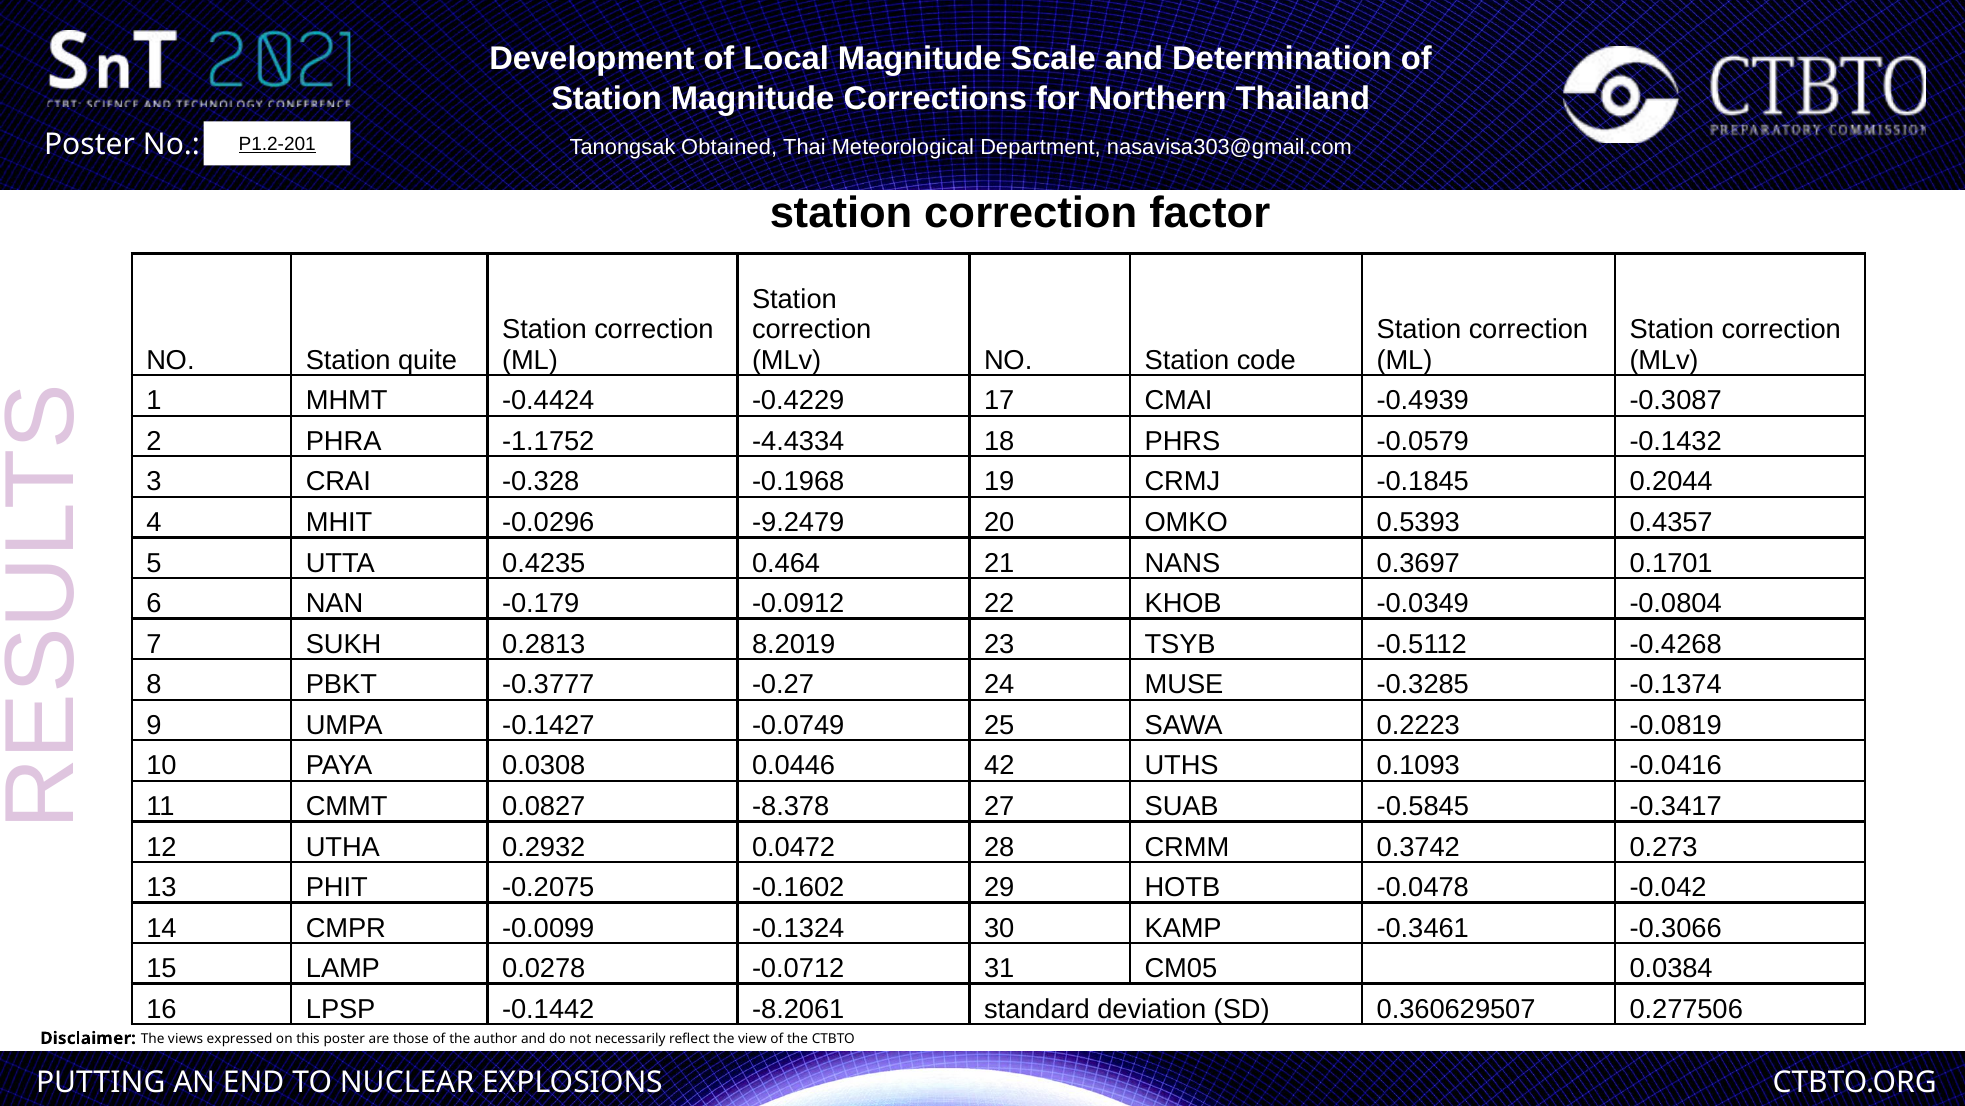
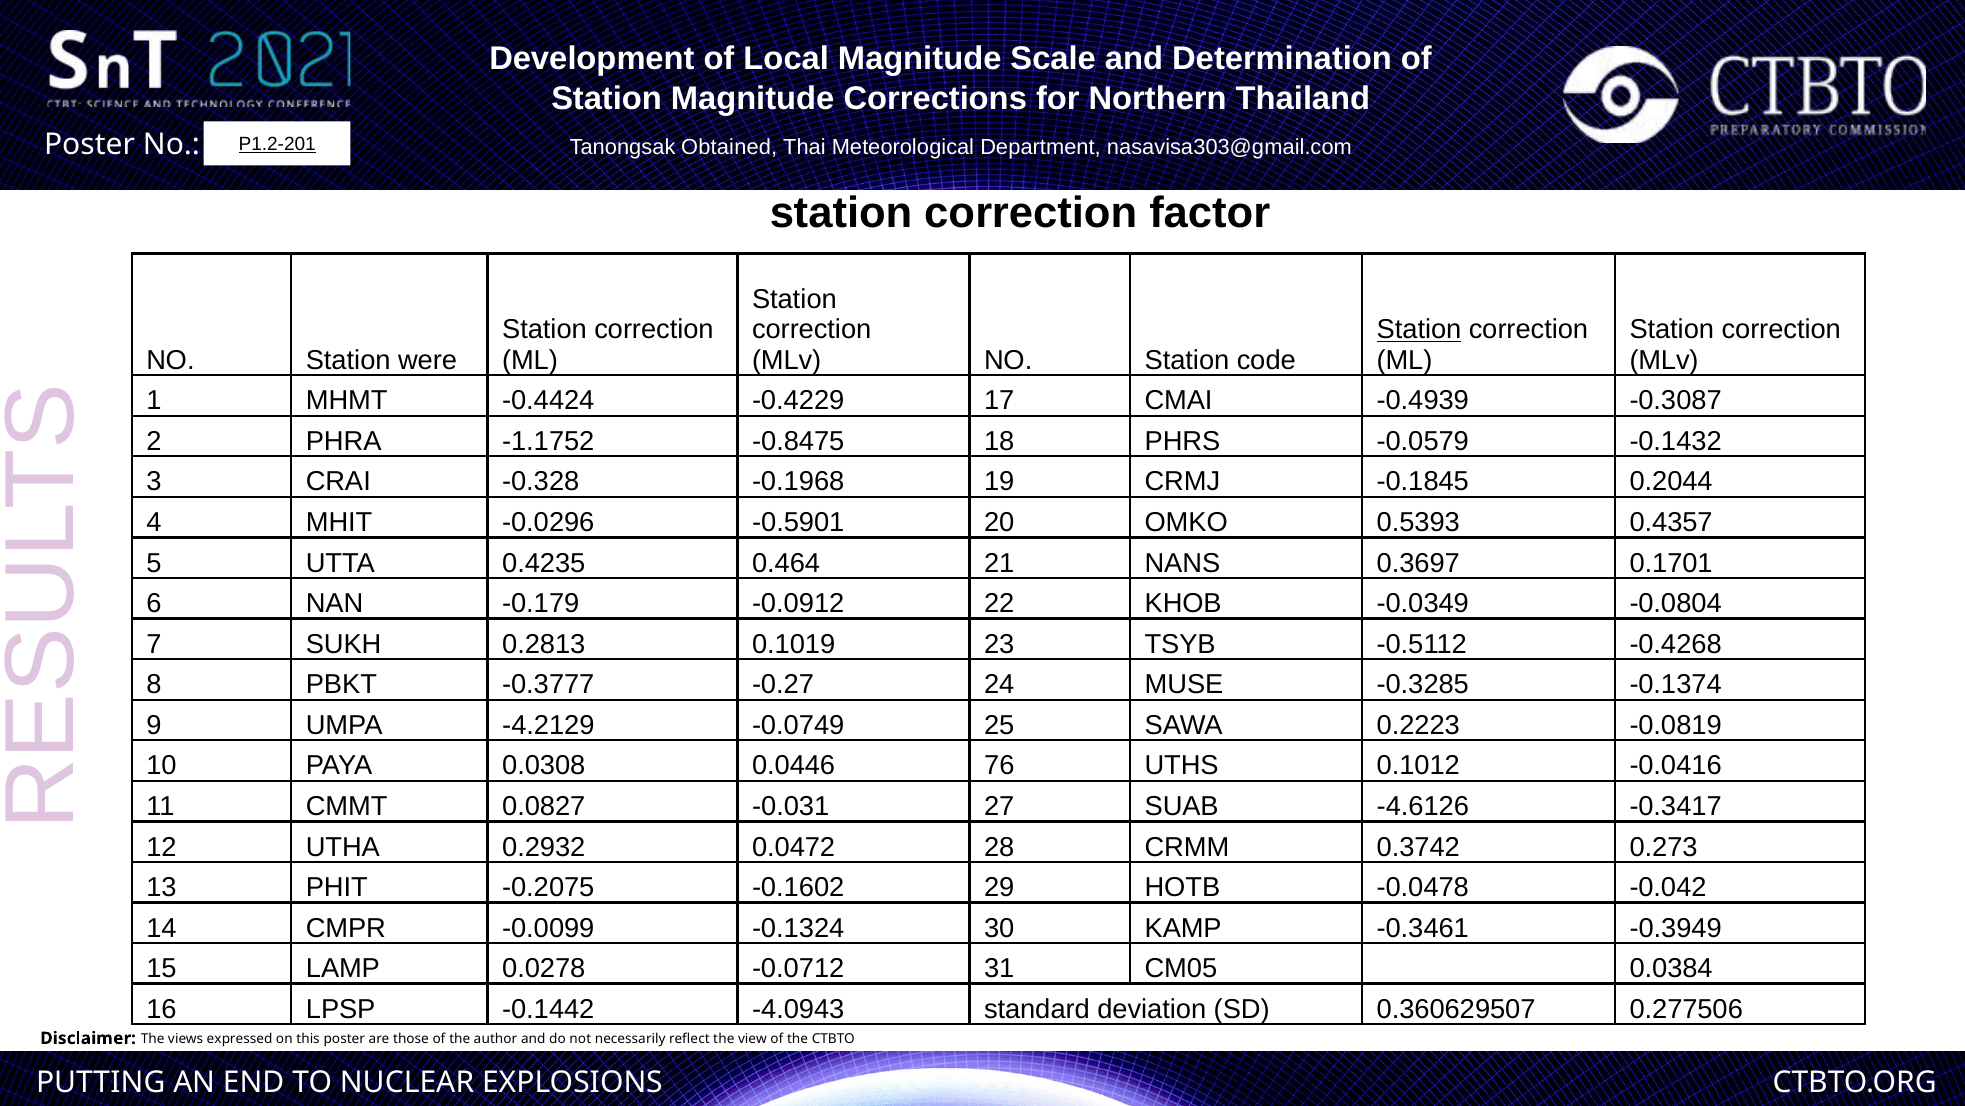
Station underline: none -> present (1419, 330)
quite: quite -> were (428, 360)
-4.4334: -4.4334 -> -0.8475 (798, 441)
-9.2479: -9.2479 -> -0.5901 (798, 522)
8.2019: 8.2019 -> 0.1019 (794, 644)
-0.1427: -0.1427 -> -4.2129 (548, 725)
42: 42 -> 76 (999, 765)
0.1093: 0.1093 -> 0.1012 (1418, 765)
-8.378: -8.378 -> -0.031 (791, 806)
-0.5845: -0.5845 -> -4.6126 (1423, 806)
-0.3066: -0.3066 -> -0.3949 (1676, 928)
-8.2061: -8.2061 -> -4.0943 (798, 1009)
